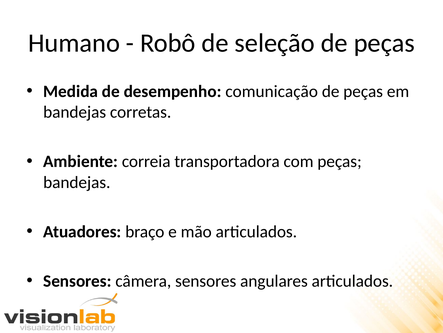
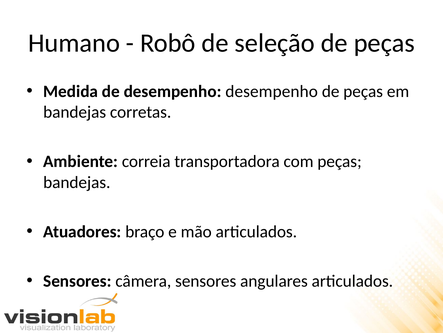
desempenho comunicação: comunicação -> desempenho (272, 91)
